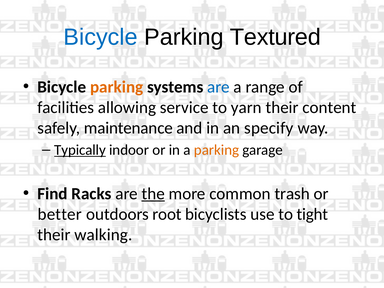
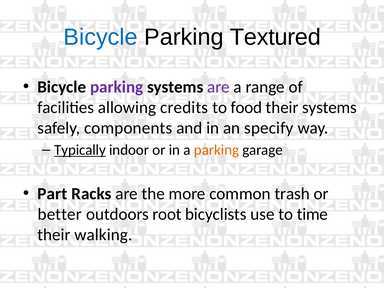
parking colour: orange -> purple (117, 87)
are colour: blue -> purple (218, 87)
service: service -> credits (184, 107)
yarn: yarn -> food (246, 107)
their content: content -> systems (329, 107)
maintenance: maintenance -> components (128, 128)
Find: Find -> Part (52, 194)
the underline: present -> none (153, 194)
tight: tight -> time (312, 214)
